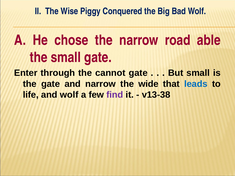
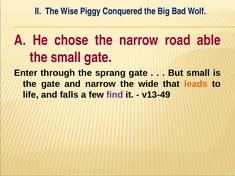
cannot: cannot -> sprang (110, 73)
leads colour: blue -> orange (196, 84)
and wolf: wolf -> falls (69, 95)
v13-38: v13-38 -> v13-49 (156, 95)
